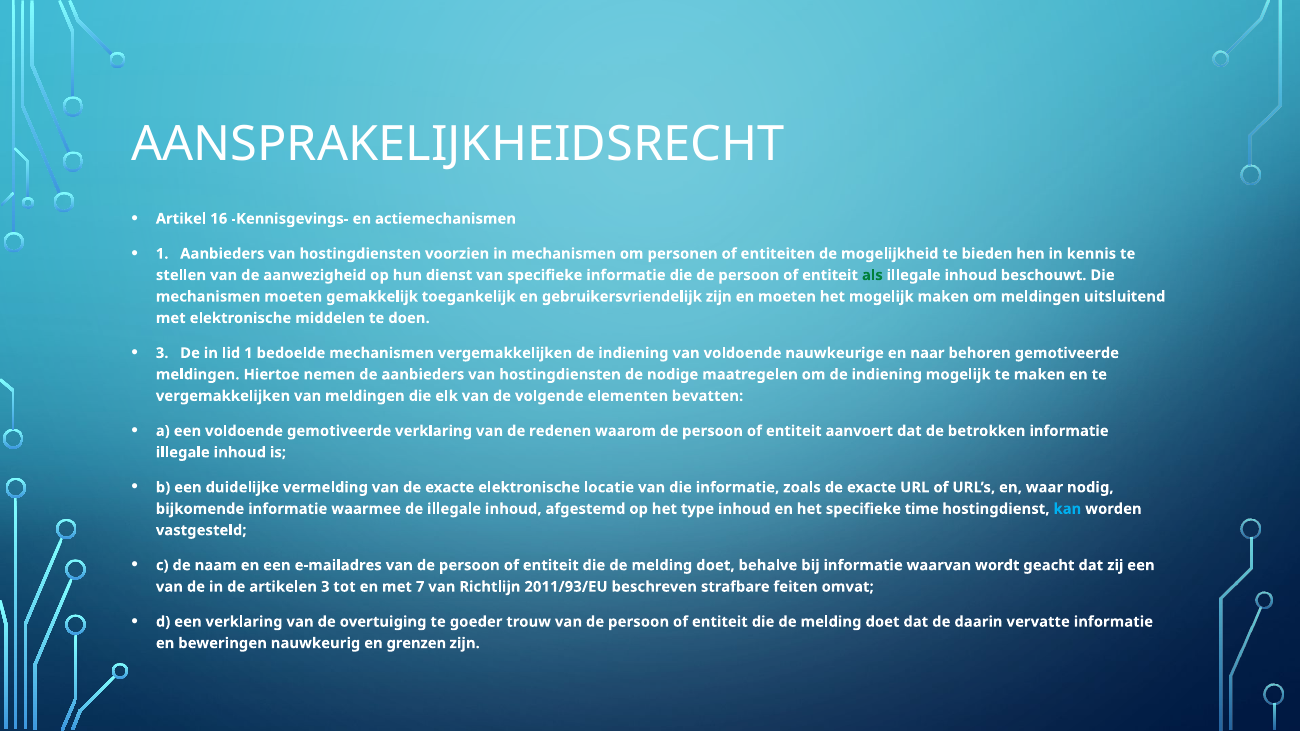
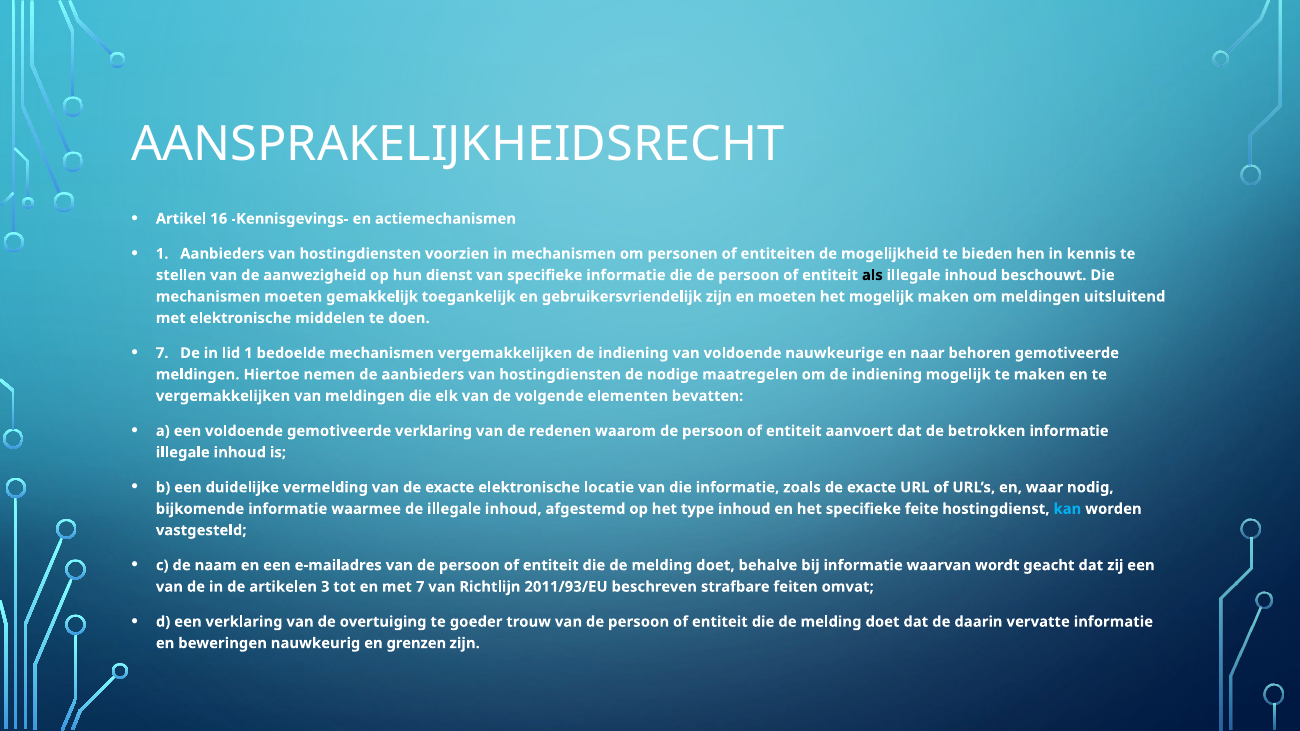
als colour: green -> black (872, 275)
3: 3 -> 7 (162, 353)
time: time -> feite (922, 509)
